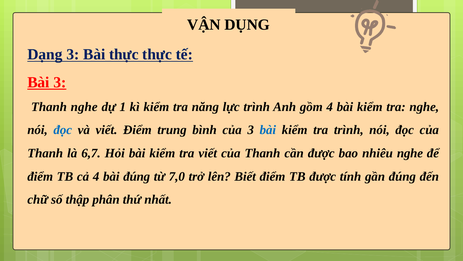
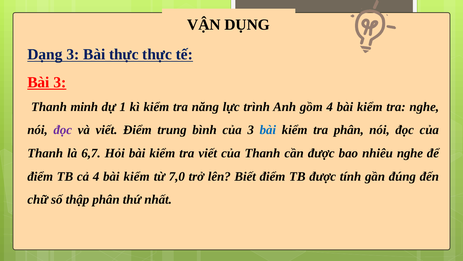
Thanh nghe: nghe -> minh (84, 107)
đọc colour: blue -> purple (63, 130)
tra trình: trình -> phân (349, 130)
cả 4 bài đúng: đúng -> kiểm (137, 176)
